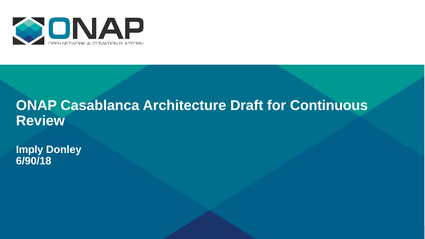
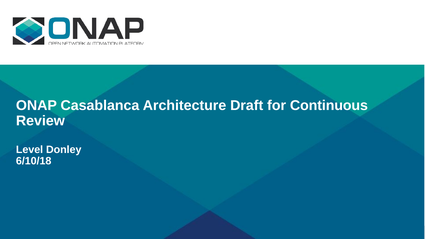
Imply: Imply -> Level (30, 150)
6/90/18: 6/90/18 -> 6/10/18 (34, 161)
